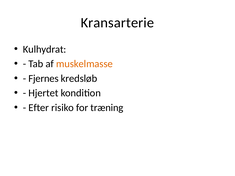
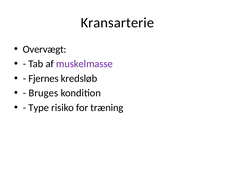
Kulhydrat: Kulhydrat -> Overvægt (45, 49)
muskelmasse colour: orange -> purple (84, 64)
Hjertet: Hjertet -> Bruges (43, 93)
Efter: Efter -> Type (39, 108)
